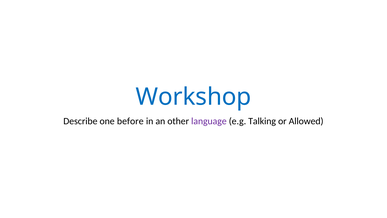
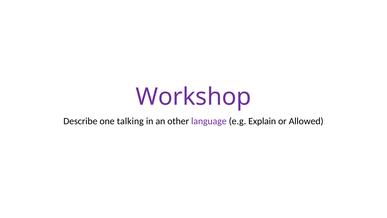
Workshop colour: blue -> purple (194, 97)
before: before -> talking (130, 121)
Talking: Talking -> Explain (262, 121)
